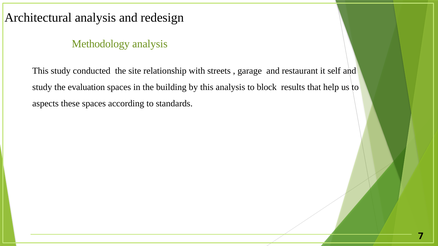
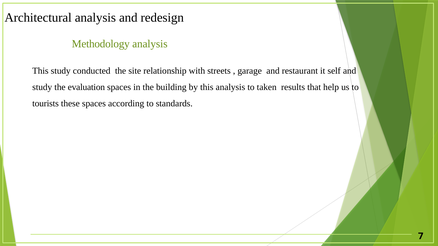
block: block -> taken (267, 87)
aspects: aspects -> tourists (46, 104)
